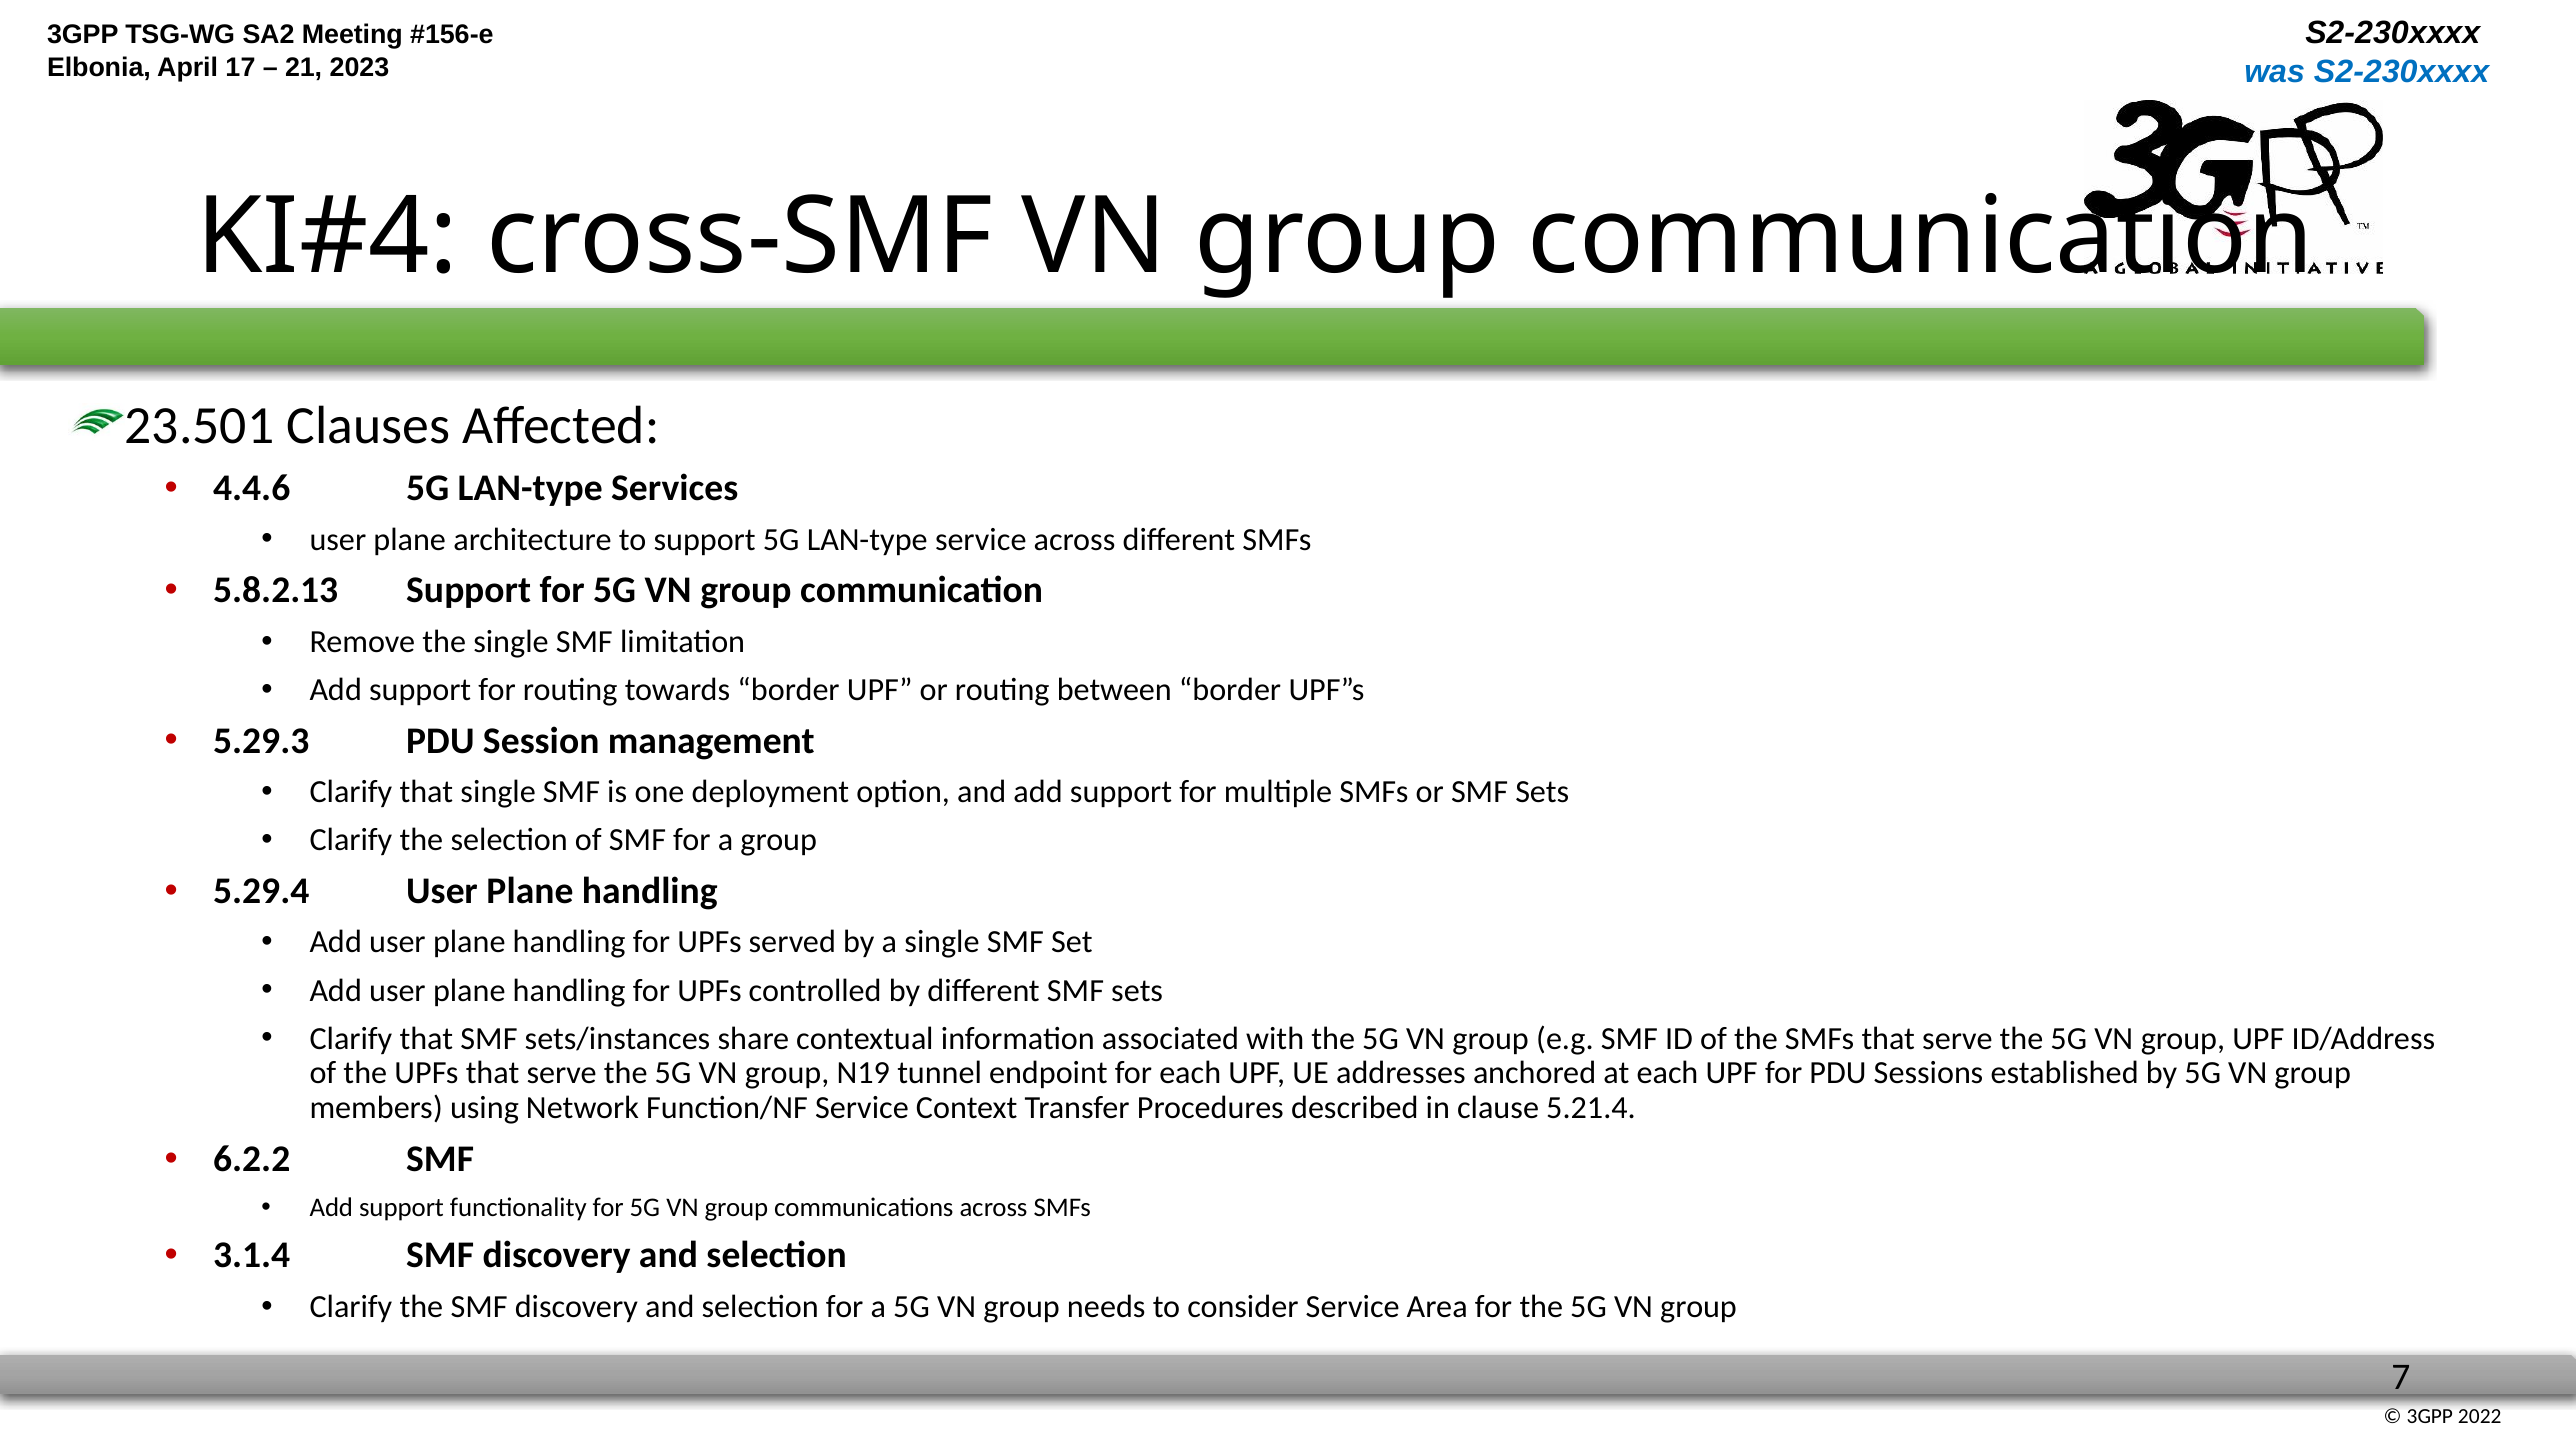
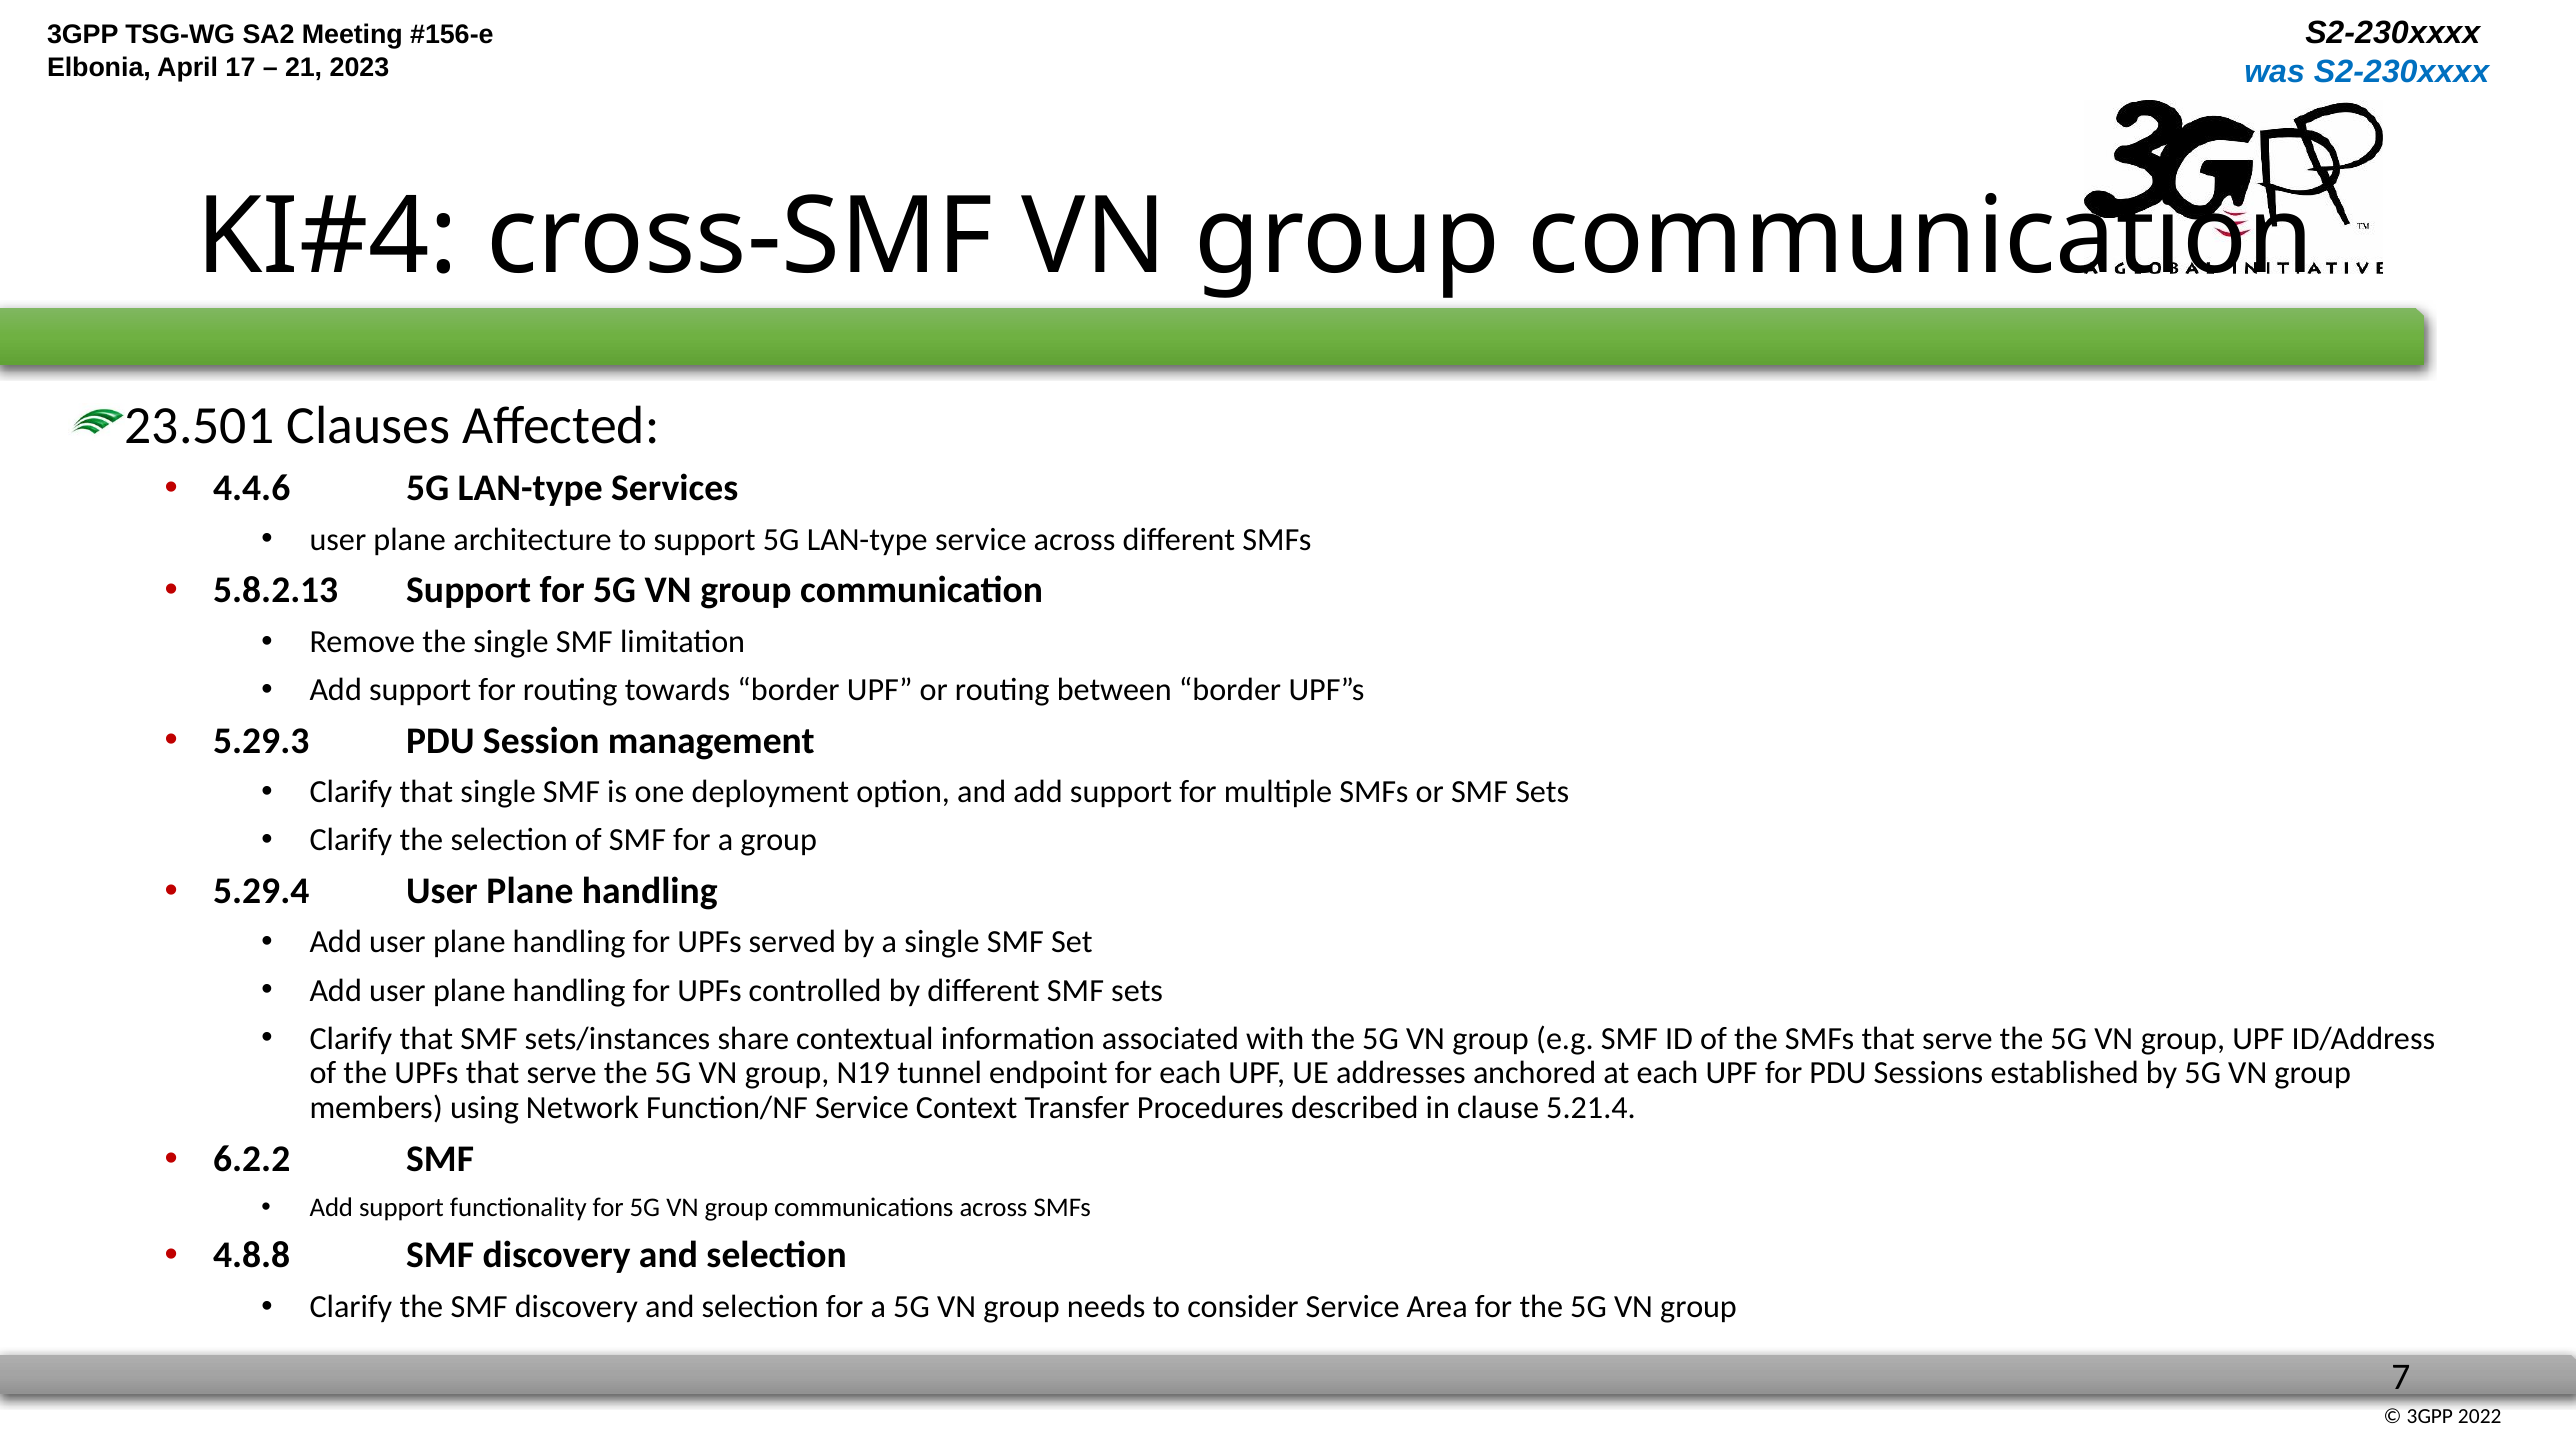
3.1.4: 3.1.4 -> 4.8.8 (252, 1256)
